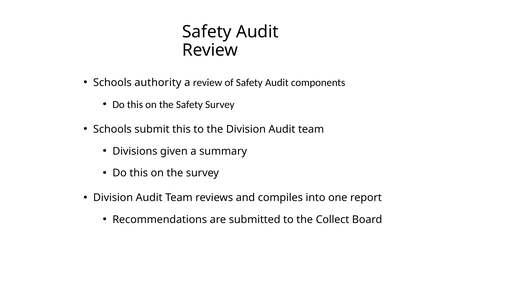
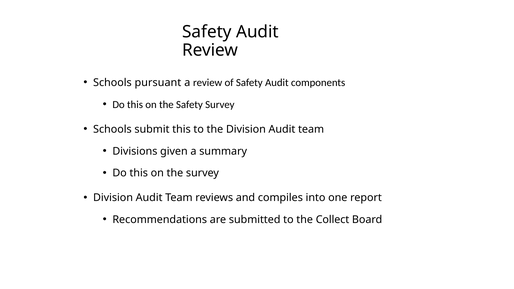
authority: authority -> pursuant (158, 83)
